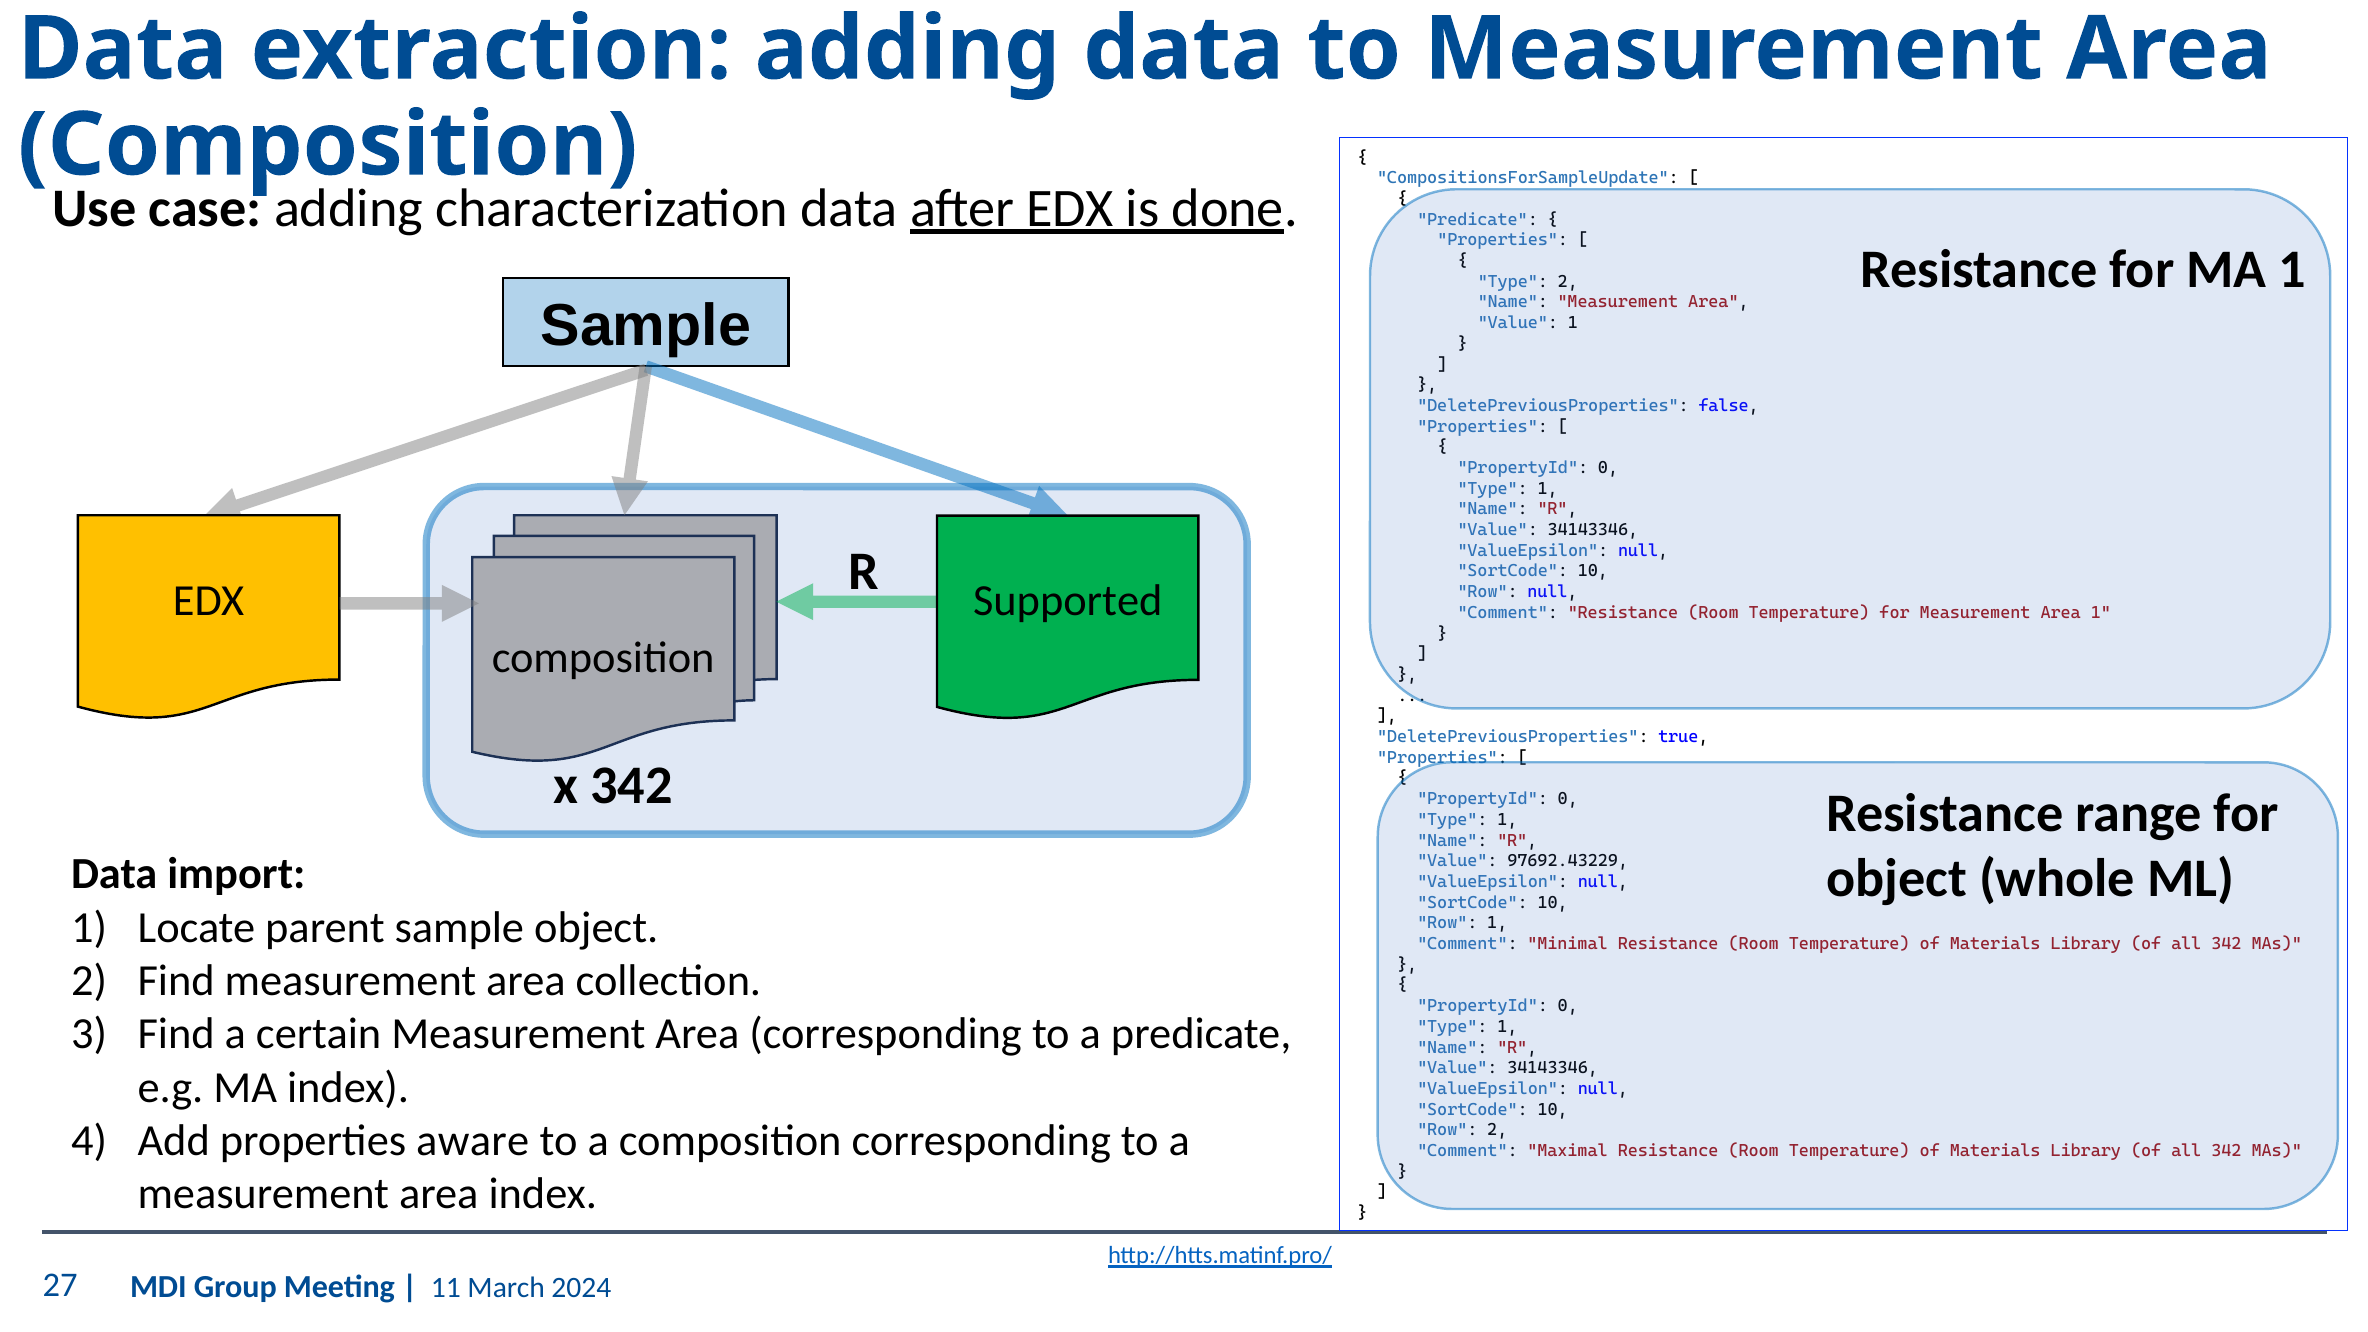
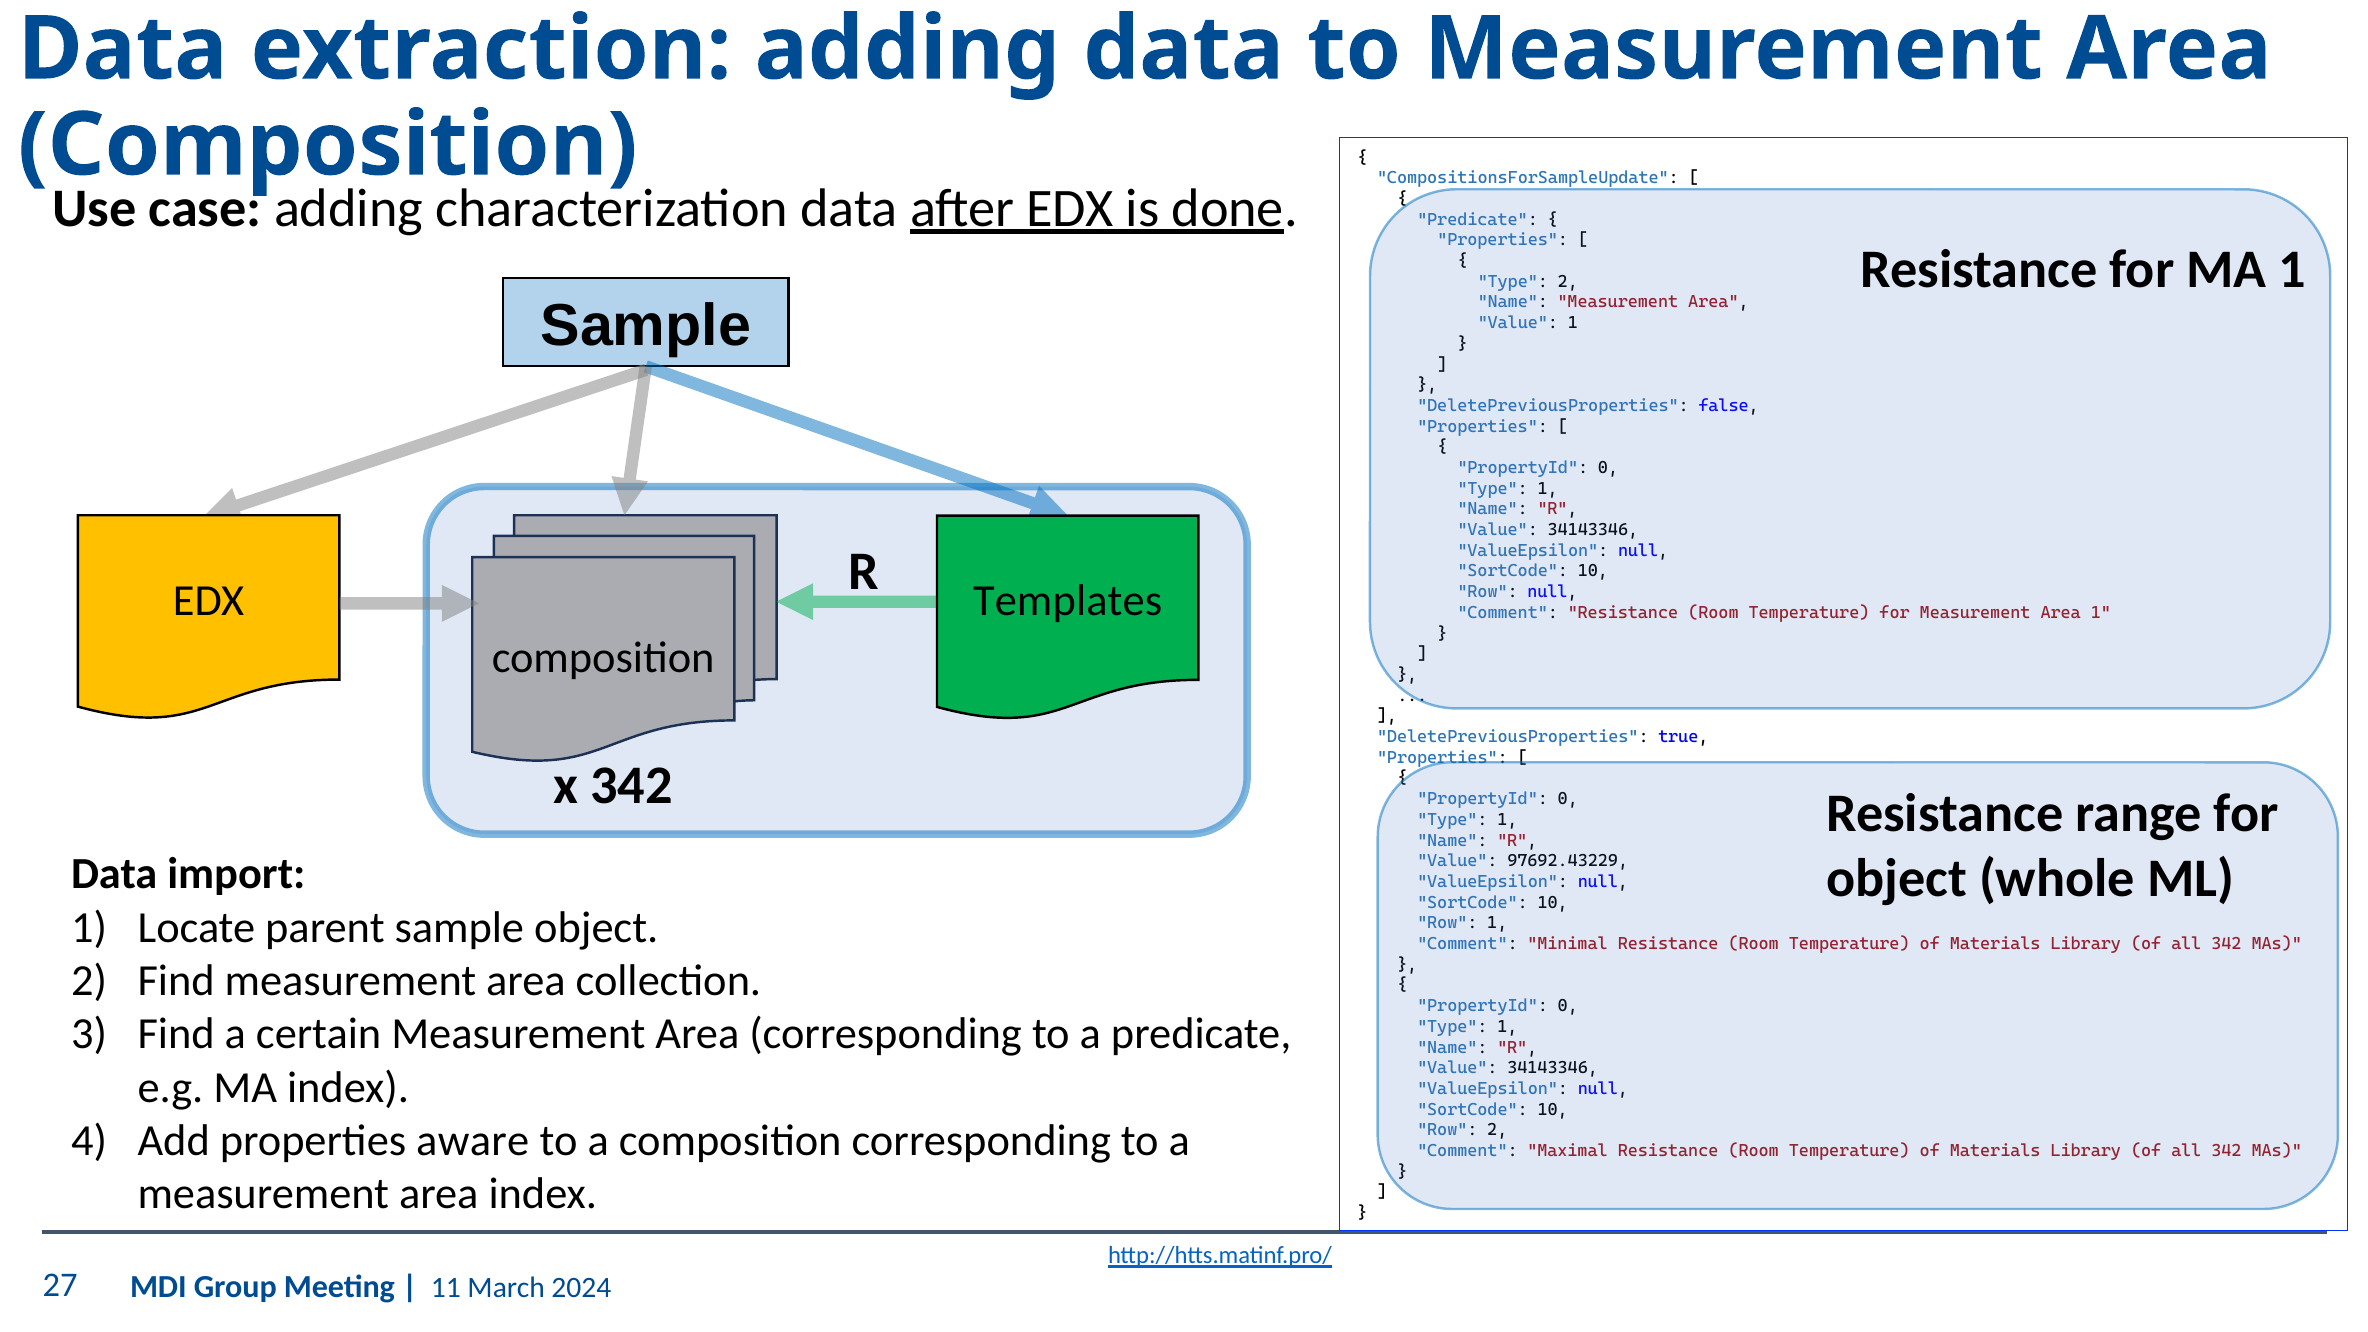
Supported: Supported -> Templates (1068, 601)
